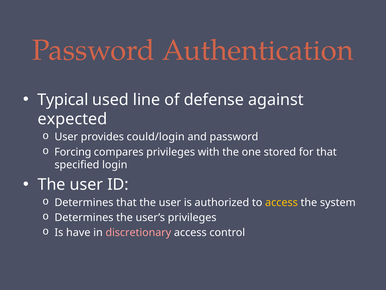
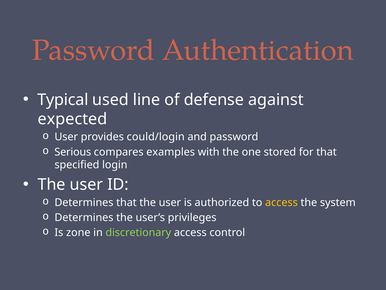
Forcing: Forcing -> Serious (73, 152)
compares privileges: privileges -> examples (171, 152)
have: have -> zone (78, 232)
discretionary colour: pink -> light green (138, 232)
